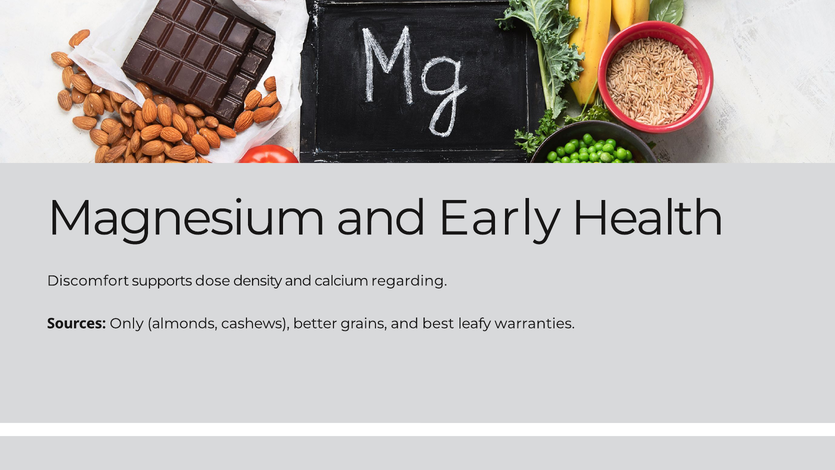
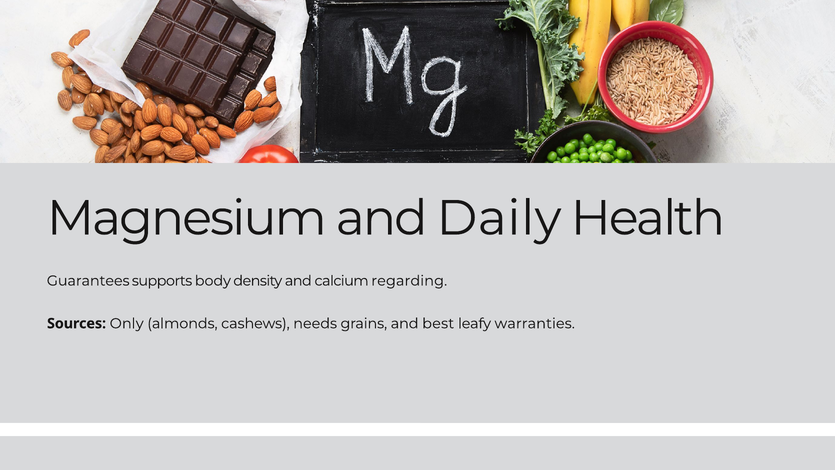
Early: Early -> Daily (499, 218)
Discomfort: Discomfort -> Guarantees (88, 281)
dose: dose -> body (213, 281)
better: better -> needs (315, 323)
